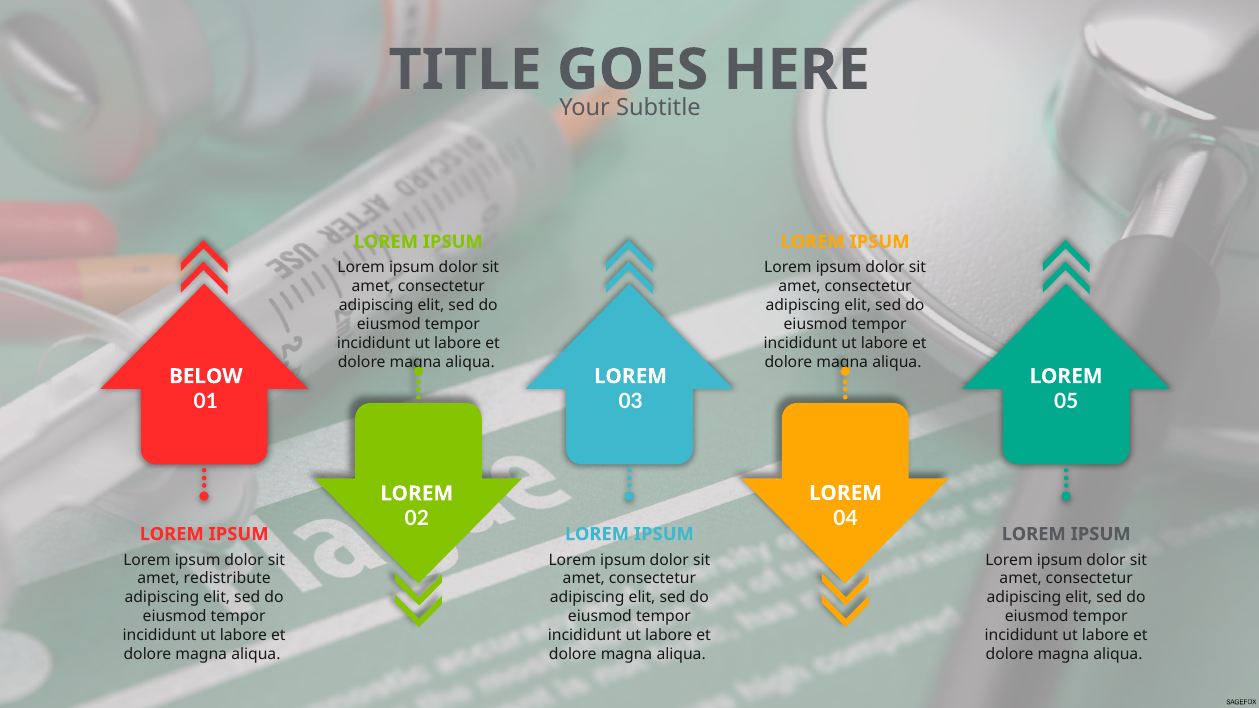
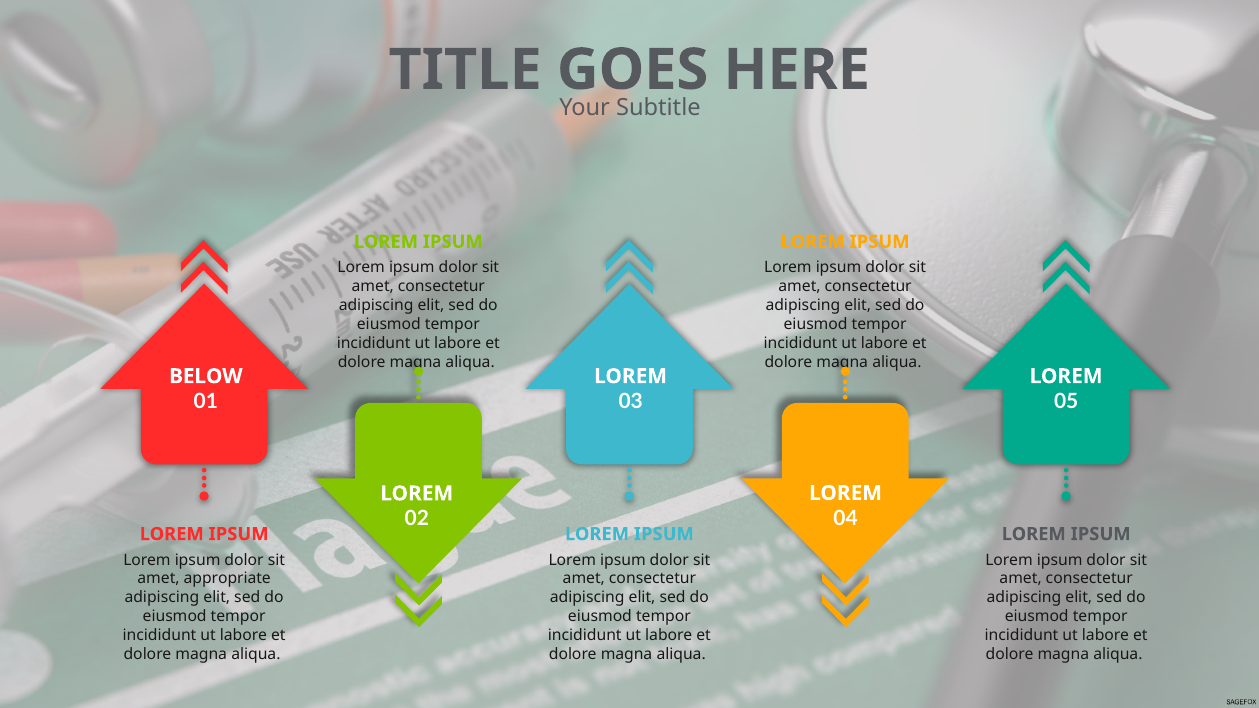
redistribute: redistribute -> appropriate (227, 579)
